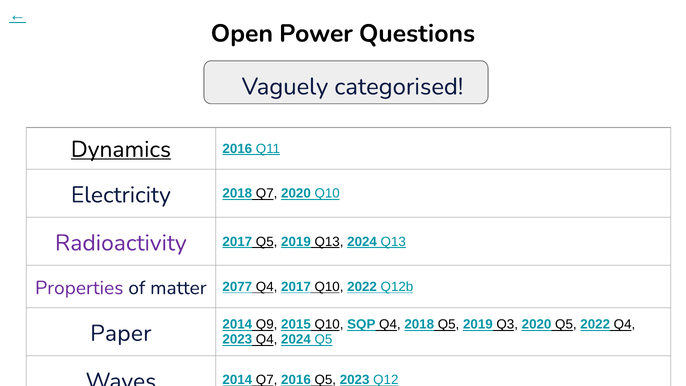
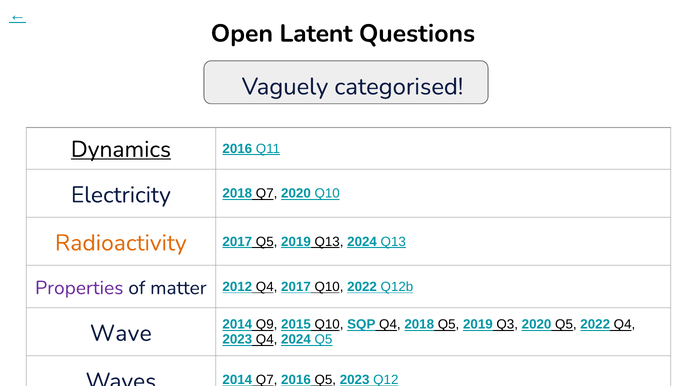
Power: Power -> Latent (316, 33)
Radioactivity colour: purple -> orange (121, 243)
2077: 2077 -> 2012 (237, 287)
Paper: Paper -> Wave (121, 333)
